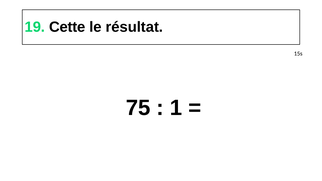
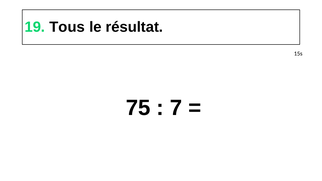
Cette: Cette -> Tous (67, 27)
1: 1 -> 7 (176, 108)
